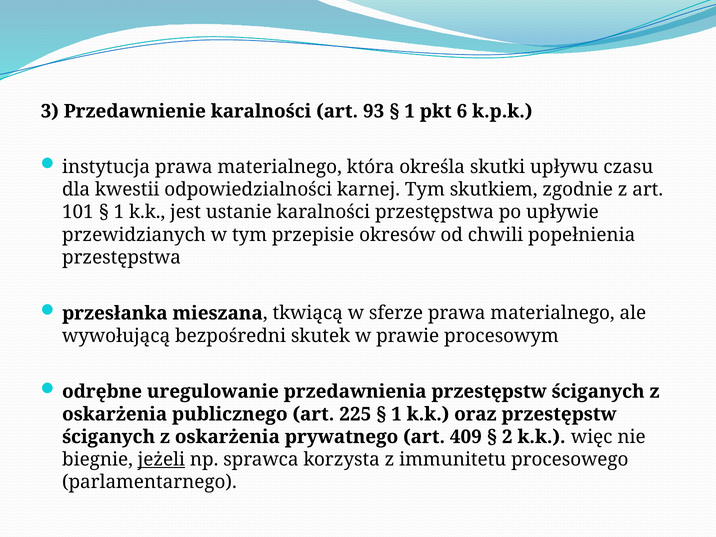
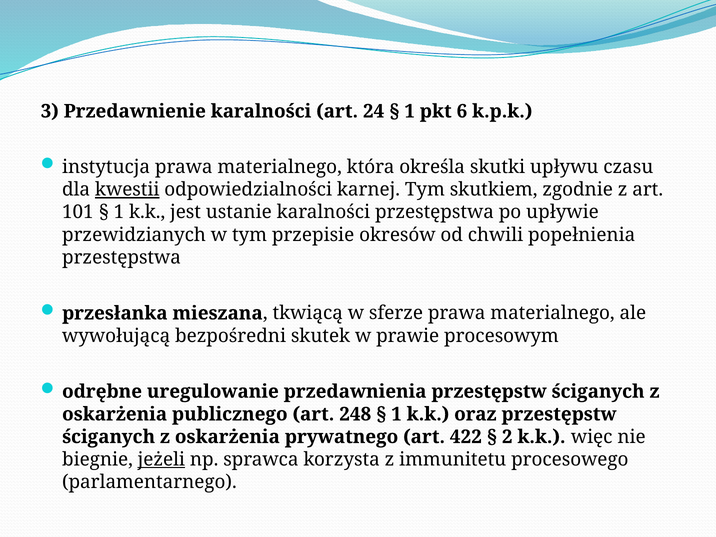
93: 93 -> 24 (374, 111)
kwestii underline: none -> present (127, 190)
225: 225 -> 248 (355, 414)
409: 409 -> 422 (466, 437)
